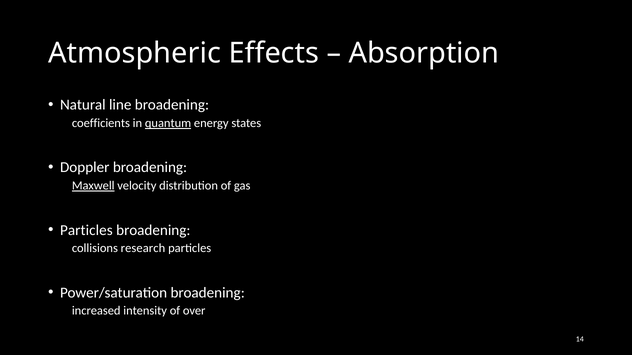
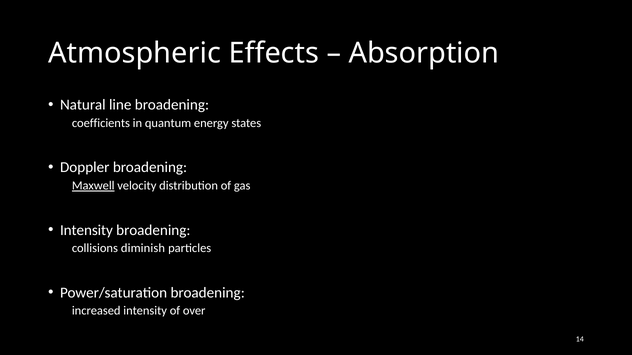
quantum underline: present -> none (168, 123)
Particles: Particles -> Intensity (86, 230)
research: research -> diminish (143, 249)
